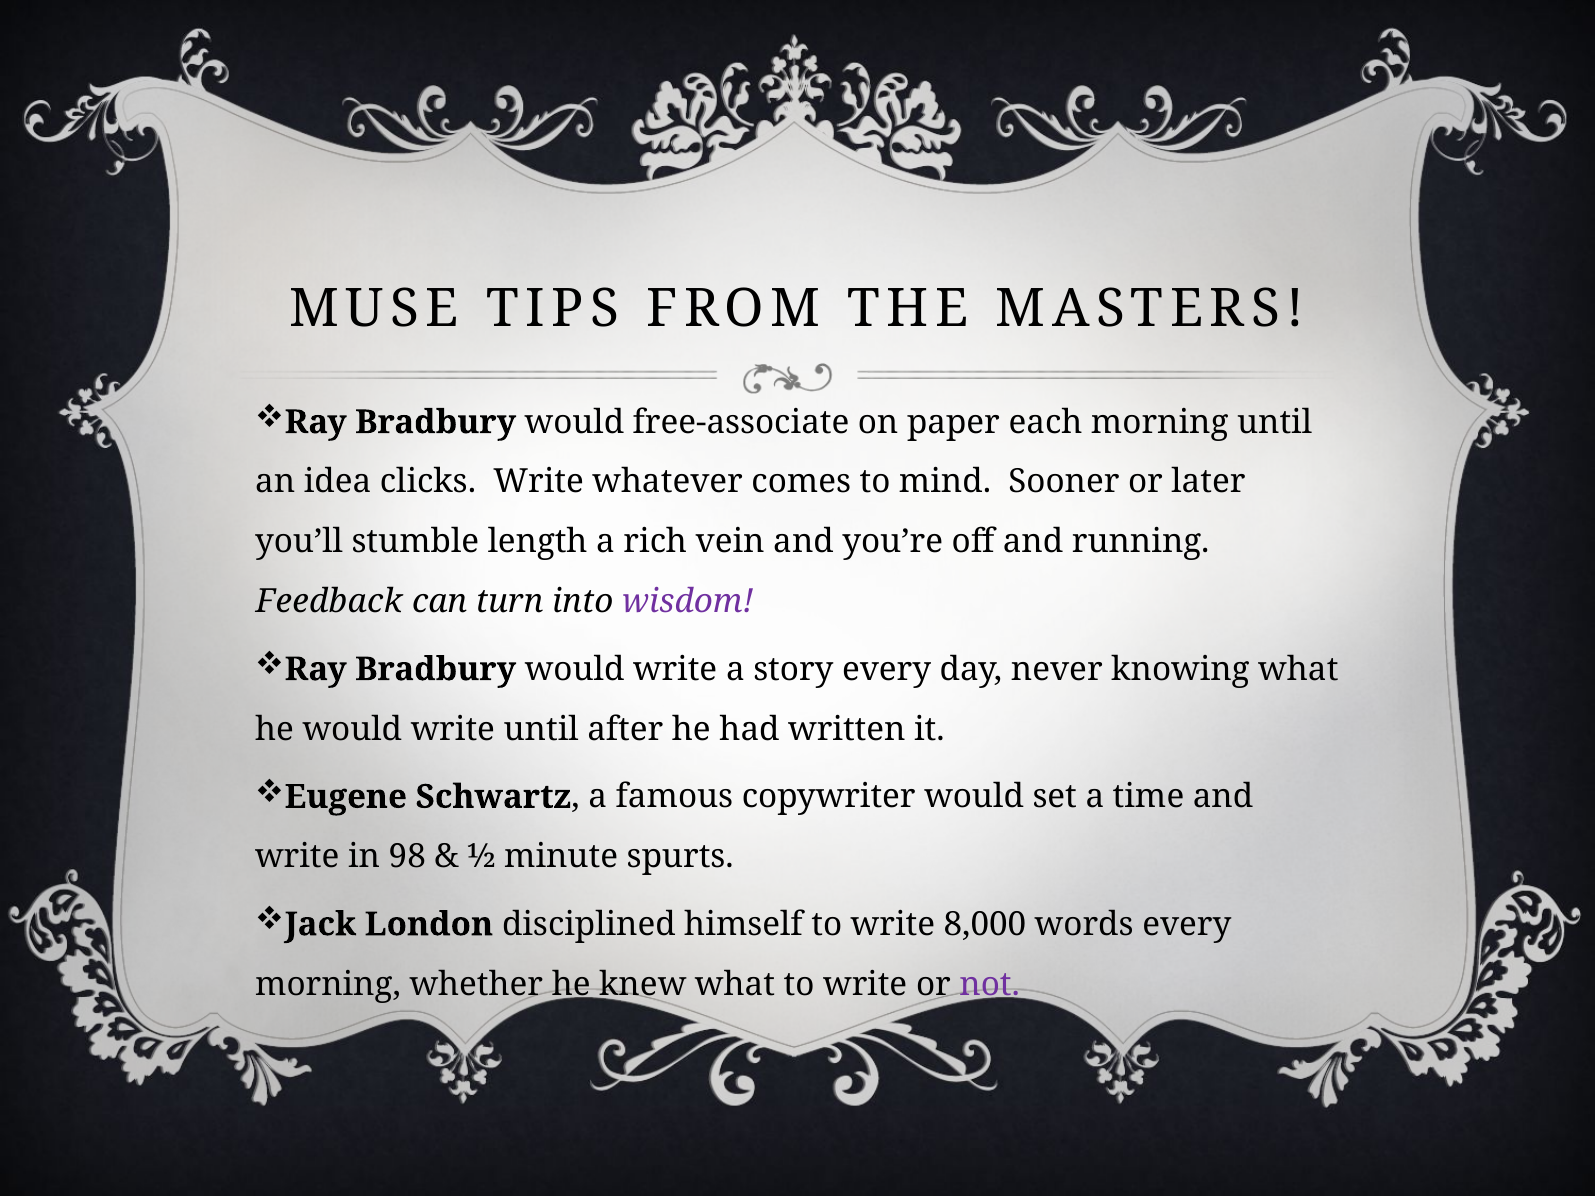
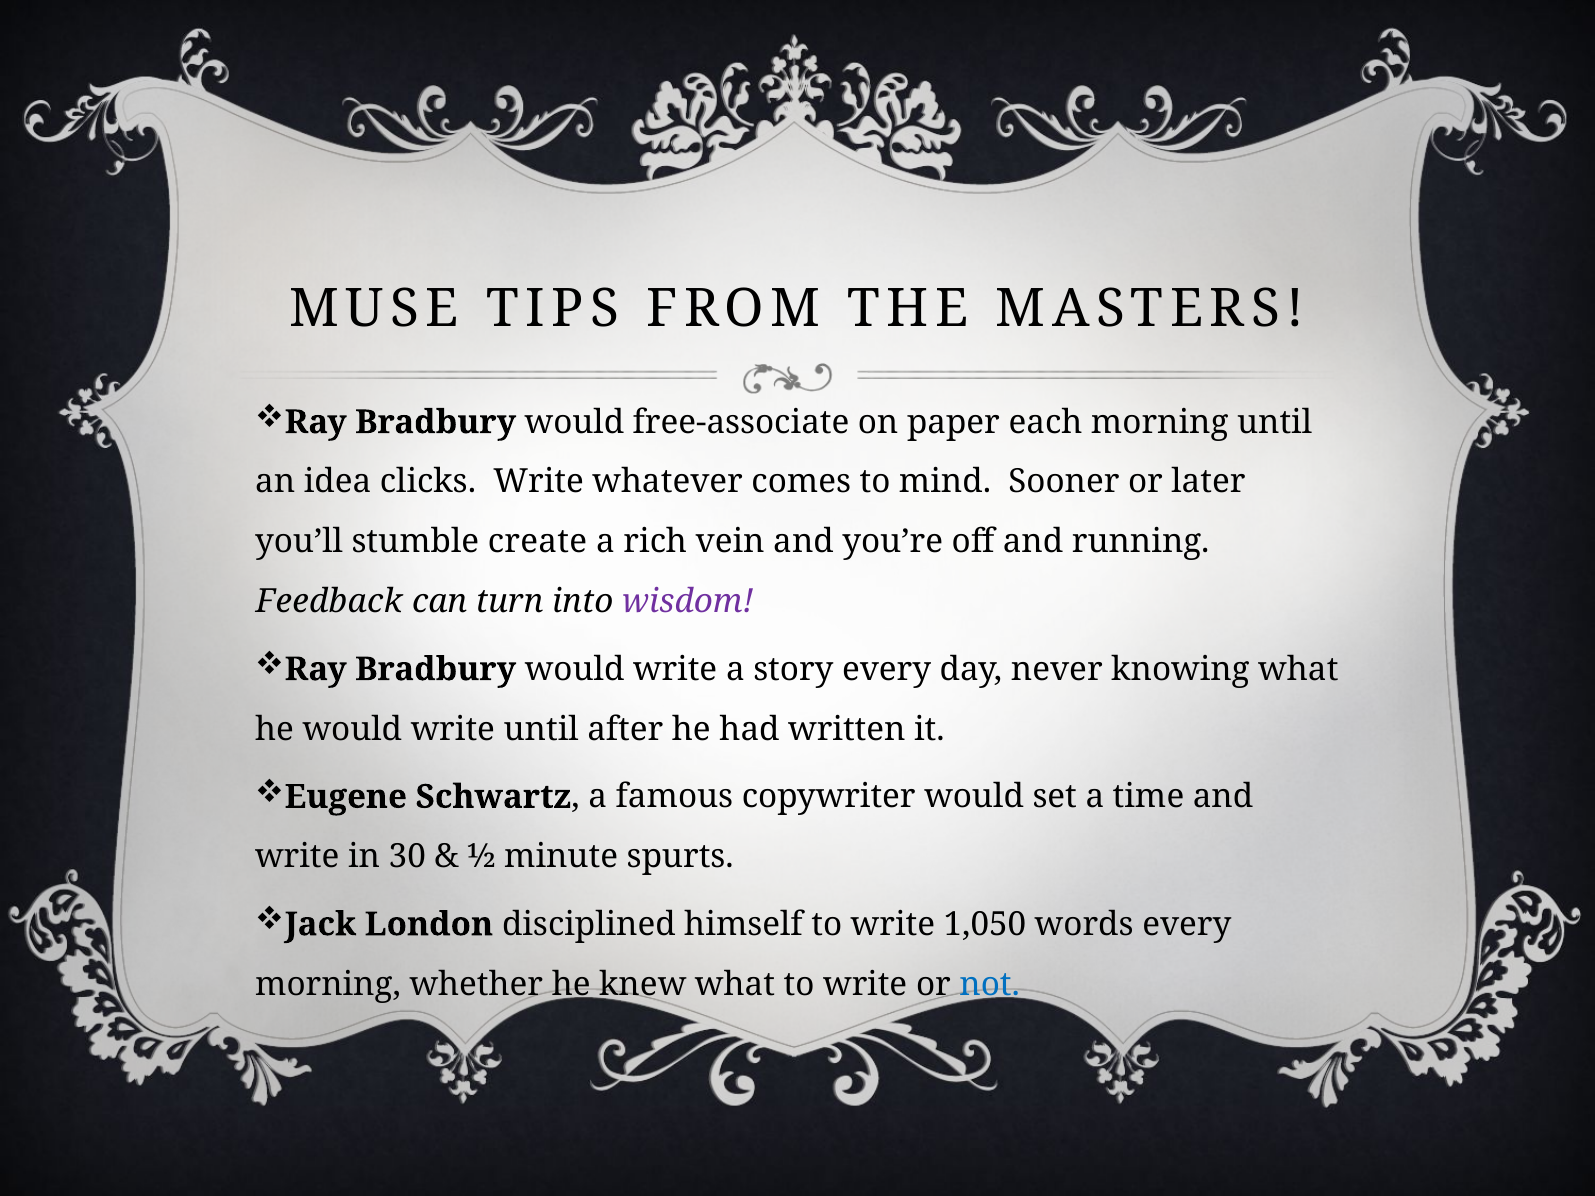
length: length -> create (537, 542)
98: 98 -> 30 (407, 857)
8,000: 8,000 -> 1,050 (985, 924)
not colour: purple -> blue (990, 984)
